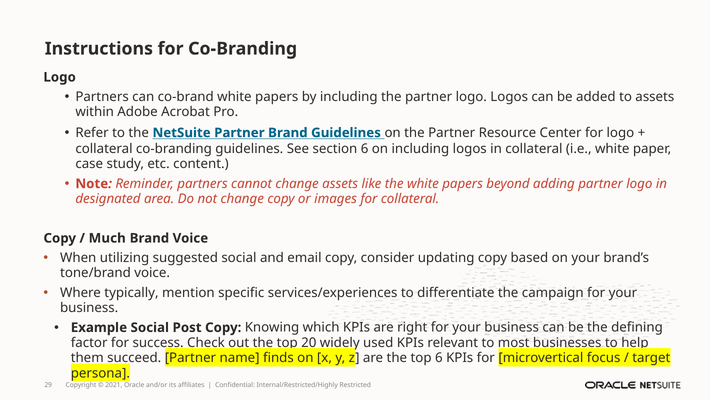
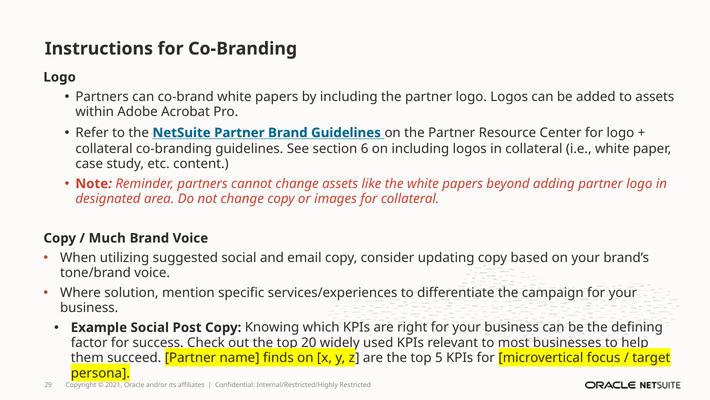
typically: typically -> solution (131, 292)
top 6: 6 -> 5 (439, 357)
